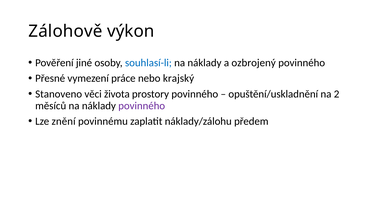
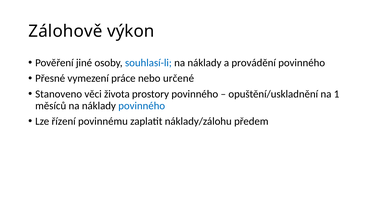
ozbrojený: ozbrojený -> provádění (254, 63)
krajský: krajský -> určené (179, 78)
2: 2 -> 1 (337, 94)
povinného colour: purple -> blue (142, 106)
znění: znění -> řízení (64, 121)
